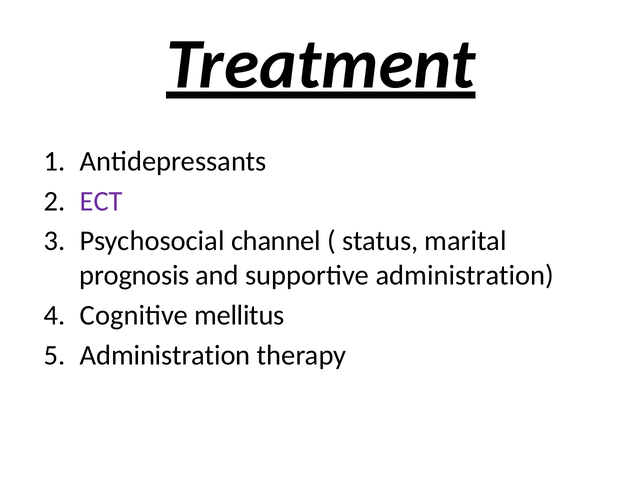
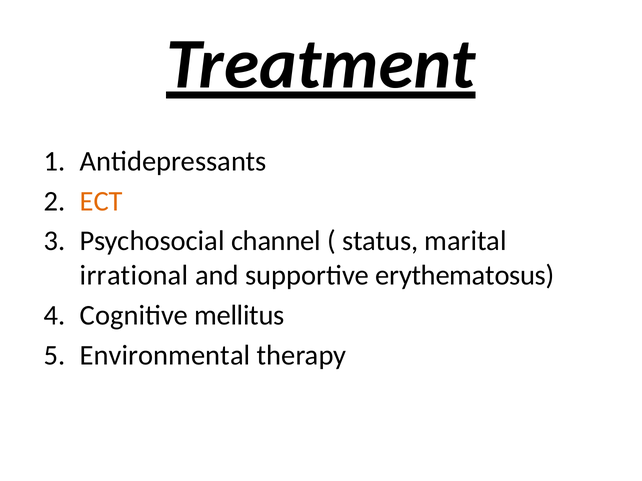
ECT colour: purple -> orange (101, 201)
prognosis: prognosis -> irrational (134, 276)
supportive administration: administration -> erythematosus (465, 276)
Administration: Administration -> Environmental (165, 356)
